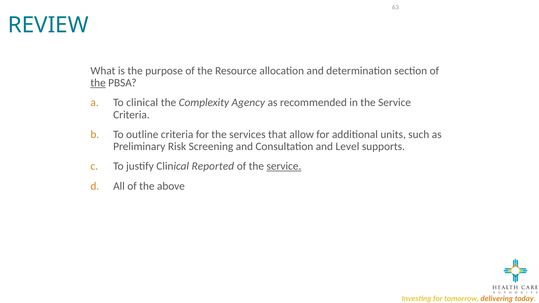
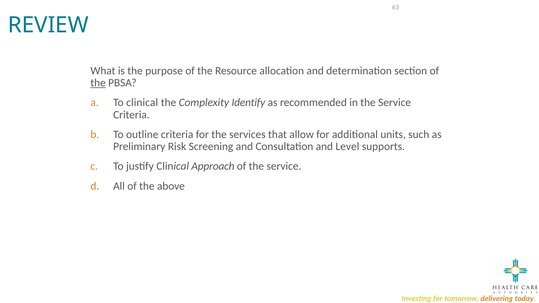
Agency: Agency -> Identify (248, 103)
Reported: Reported -> Approach (213, 166)
service underline: present -> none (284, 166)
